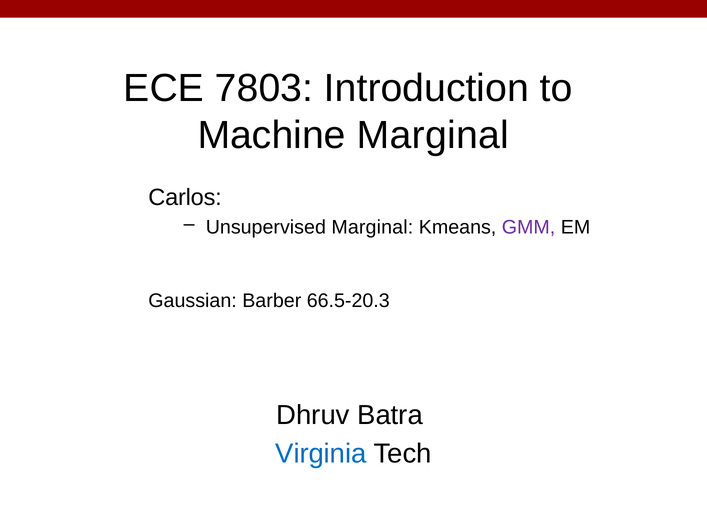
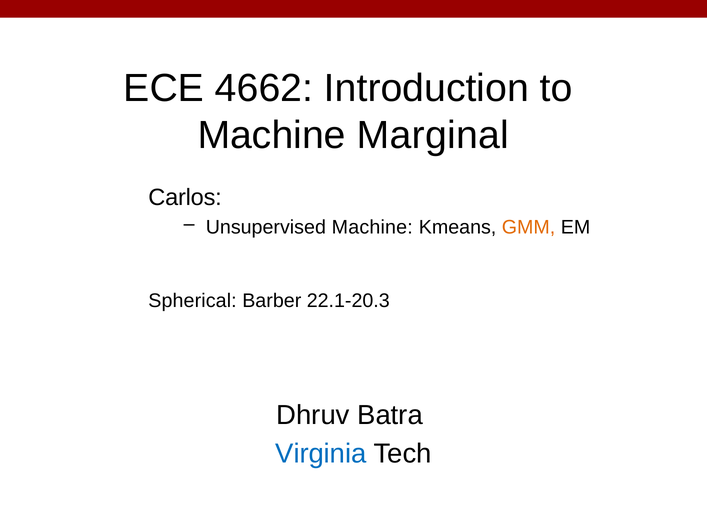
7803: 7803 -> 4662 (264, 88)
Unsupervised Marginal: Marginal -> Machine (372, 227)
GMM colour: purple -> orange (529, 227)
Gaussian: Gaussian -> Spherical (193, 301)
66.5-20.3: 66.5-20.3 -> 22.1-20.3 (348, 301)
